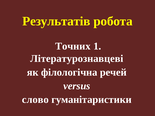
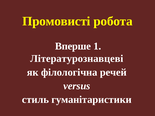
Результатів: Результатів -> Промовисті (56, 21)
Точних: Точних -> Вперше (73, 46)
слово: слово -> стиль (35, 100)
